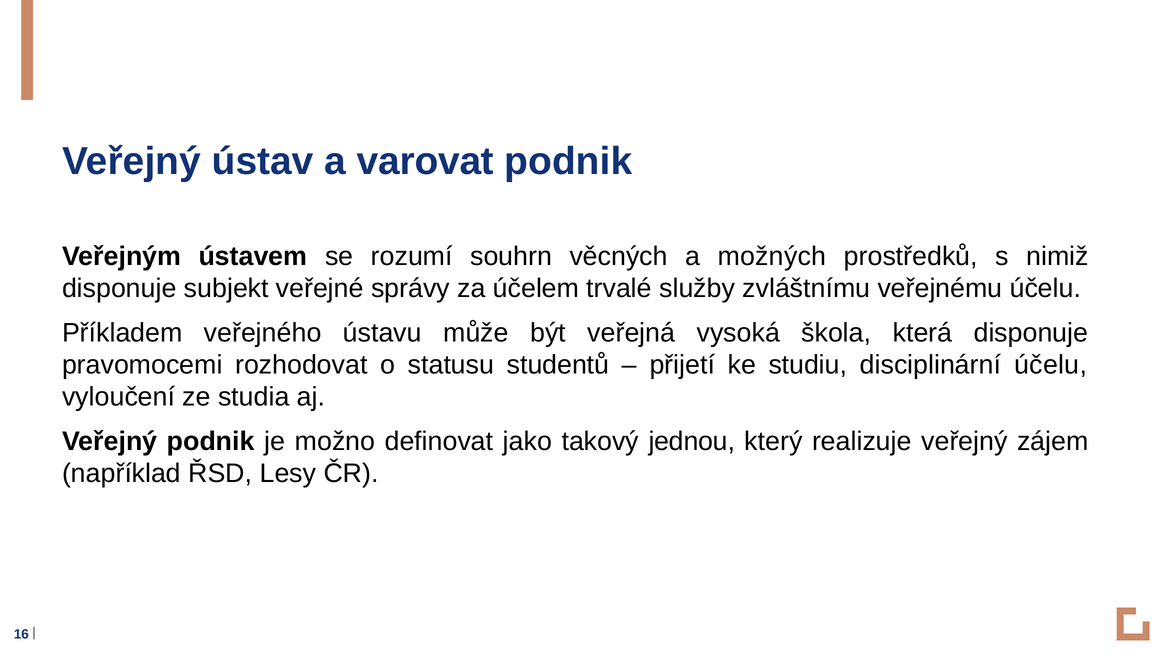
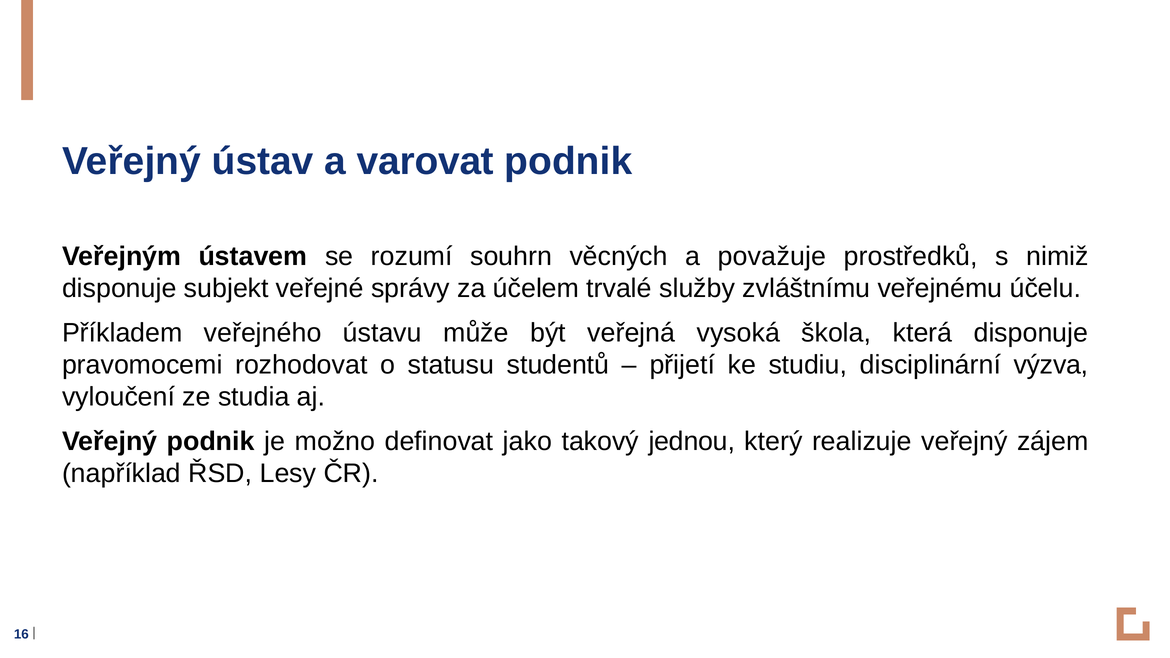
možných: možných -> považuje (772, 256)
disciplinární účelu: účelu -> výzva (1051, 365)
